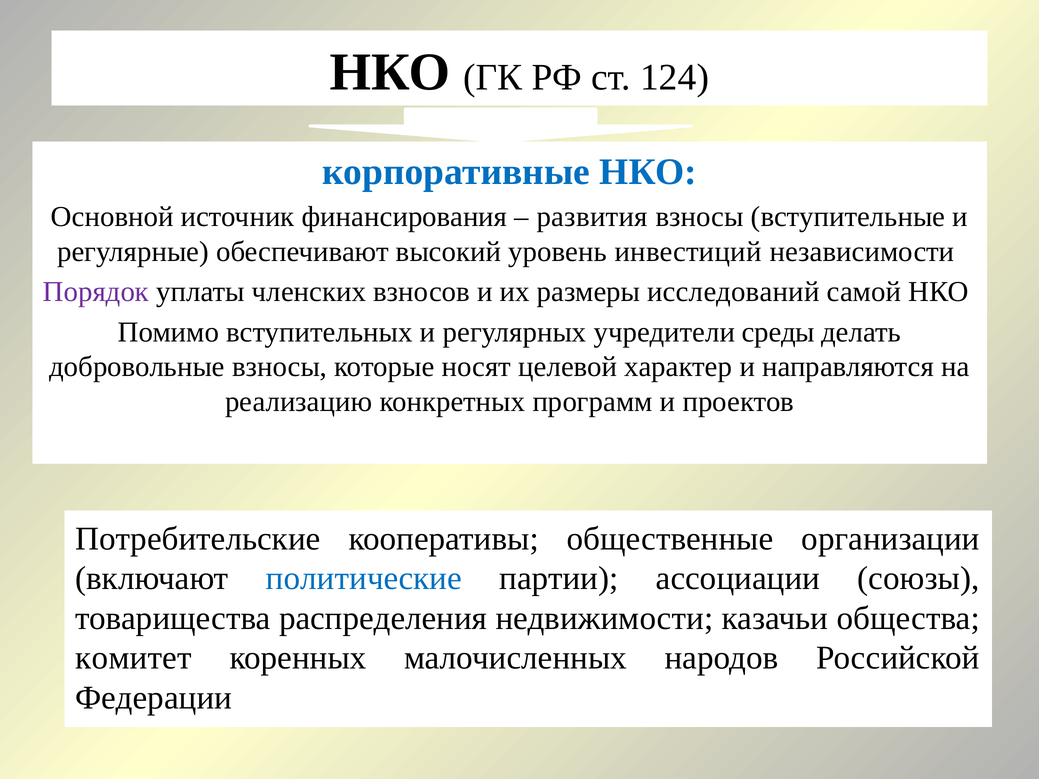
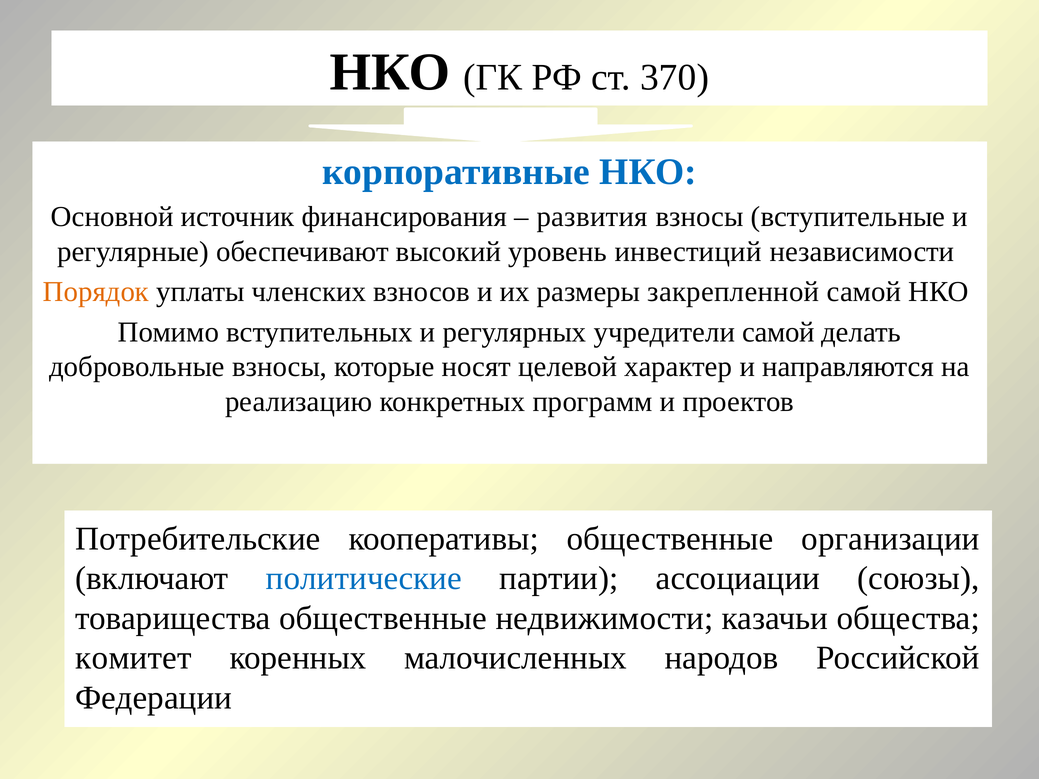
124: 124 -> 370 (675, 77)
Порядок colour: purple -> orange (96, 292)
исследований: исследований -> закрепленной (733, 292)
учредители среды: среды -> самой (778, 332)
товарищества распределения: распределения -> общественные (383, 618)
